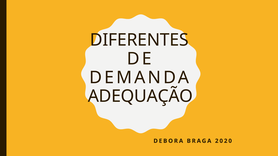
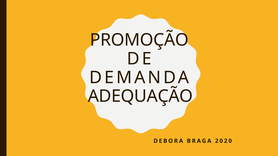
DIFERENTES: DIFERENTES -> PROMOÇÃO (139, 40)
